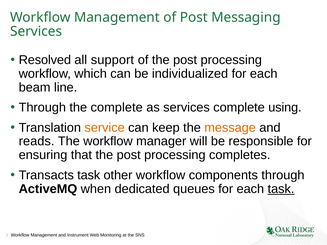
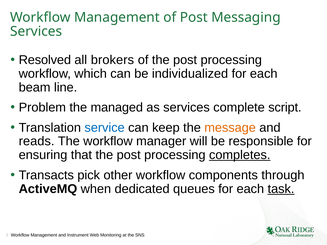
support: support -> brokers (112, 60)
Through: Through -> Problem (42, 108)
the complete: complete -> managed (117, 108)
using: using -> script (285, 108)
service colour: orange -> blue (105, 128)
completes underline: none -> present (240, 155)
Transacts task: task -> pick (89, 175)
